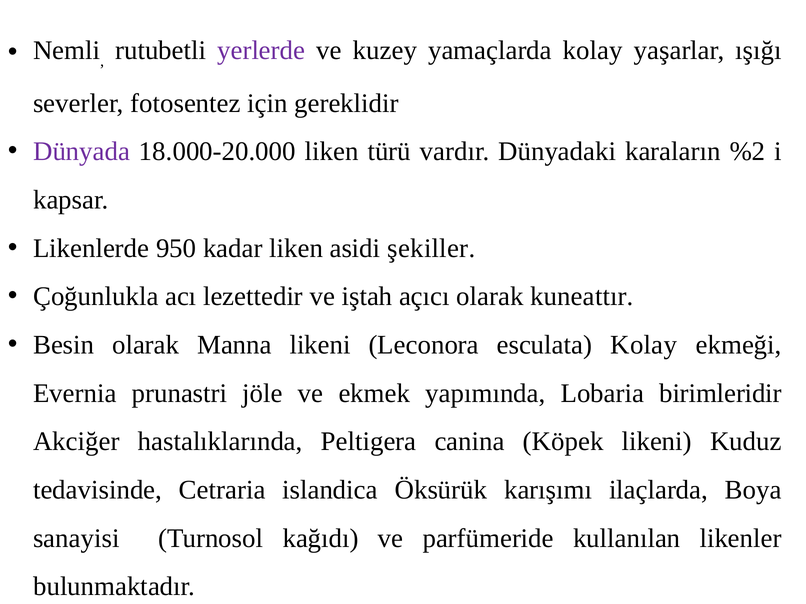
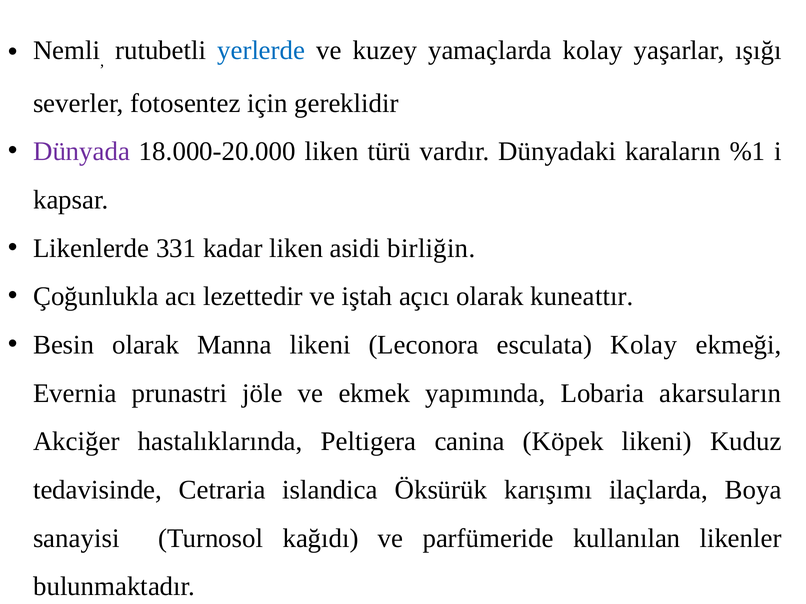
yerlerde colour: purple -> blue (261, 51)
%2: %2 -> %1 (747, 152)
950: 950 -> 331 (176, 248)
şekiller: şekiller -> birliğin (431, 248)
birimleridir: birimleridir -> akarsuların (720, 394)
